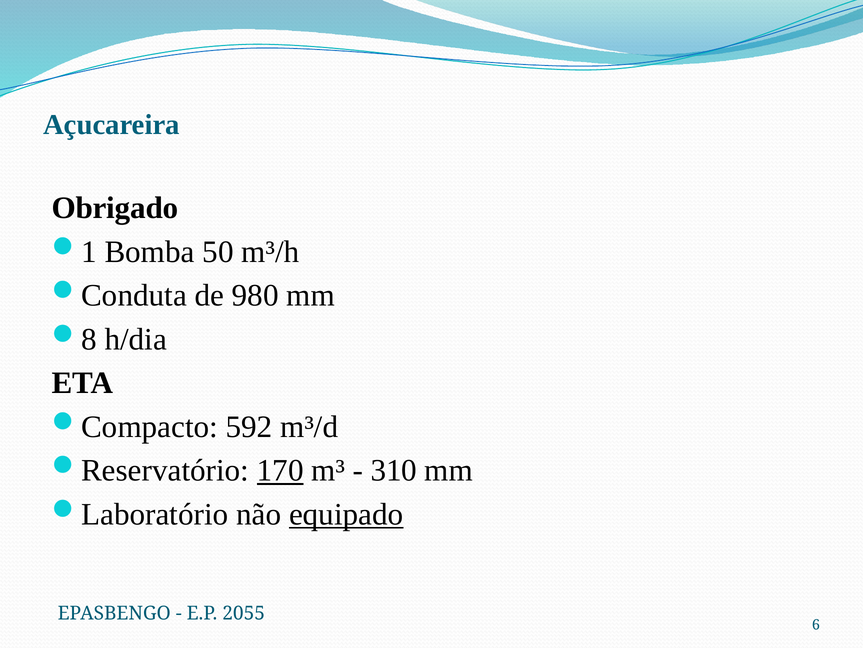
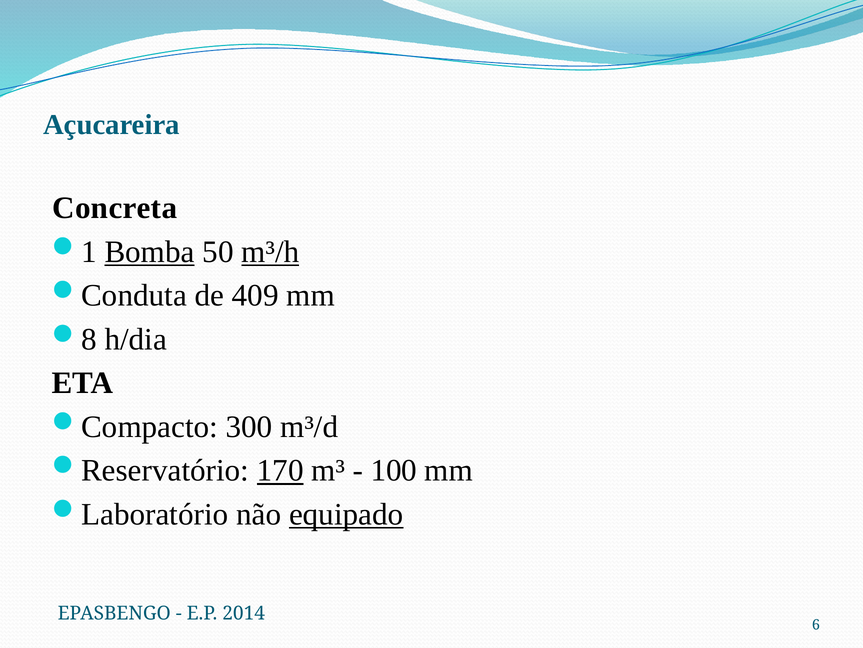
Obrigado: Obrigado -> Concreta (115, 208)
Bomba underline: none -> present (150, 252)
m³/h underline: none -> present (270, 252)
980: 980 -> 409 (255, 295)
592: 592 -> 300 (249, 426)
310: 310 -> 100 (394, 470)
2055: 2055 -> 2014 (244, 613)
